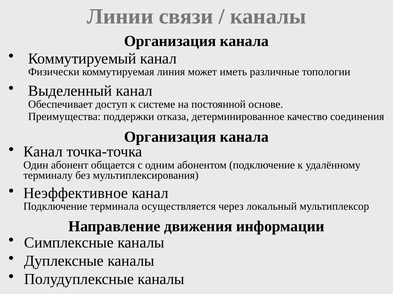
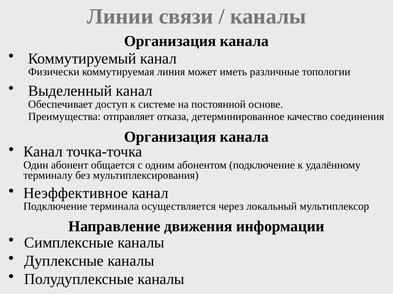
поддержки: поддержки -> отправляет (129, 117)
